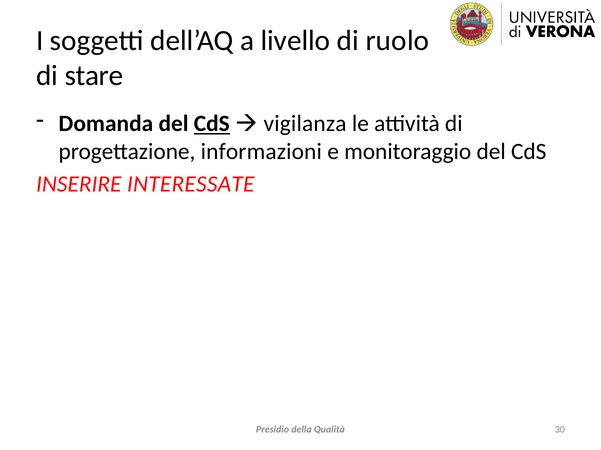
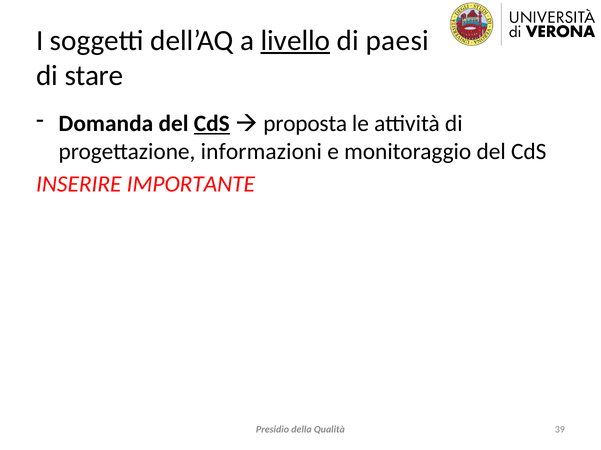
livello underline: none -> present (295, 41)
ruolo: ruolo -> paesi (397, 41)
vigilanza: vigilanza -> proposta (305, 124)
INTERESSATE: INTERESSATE -> IMPORTANTE (191, 184)
30: 30 -> 39 (560, 430)
